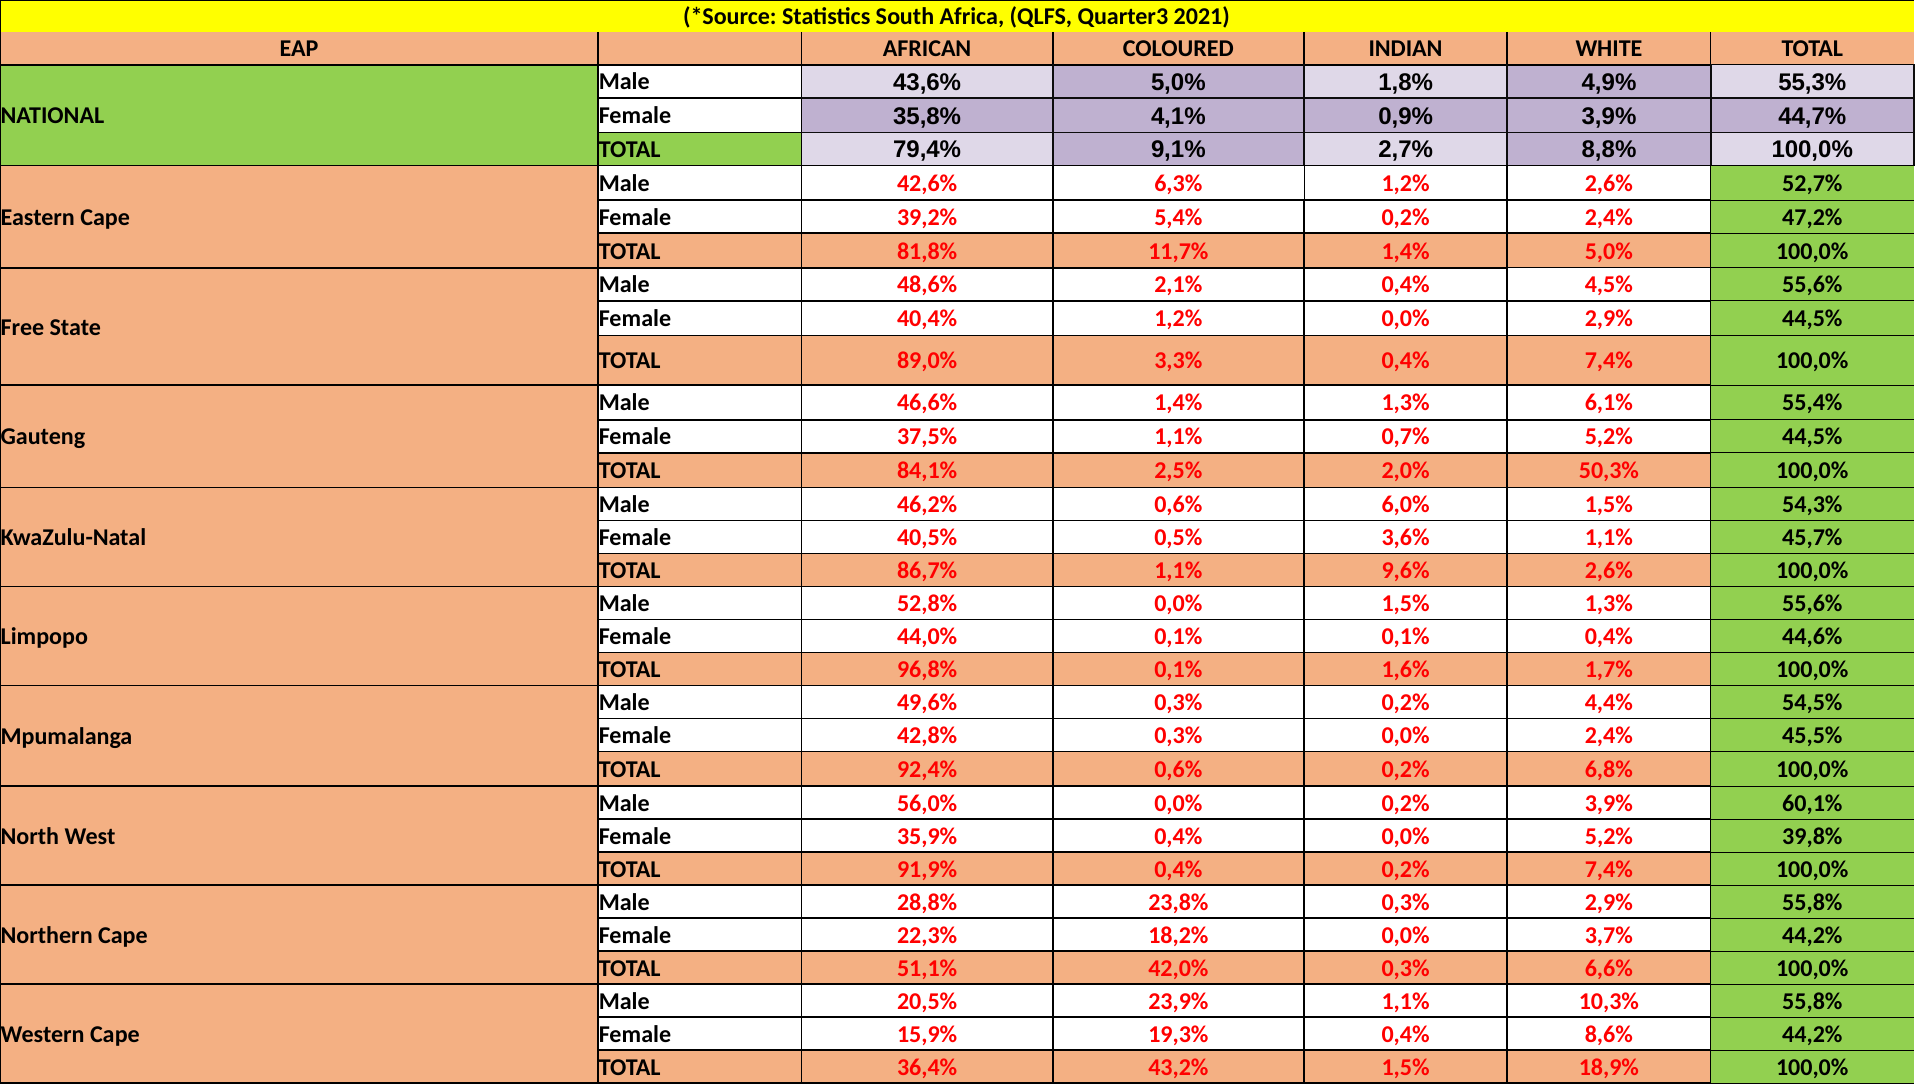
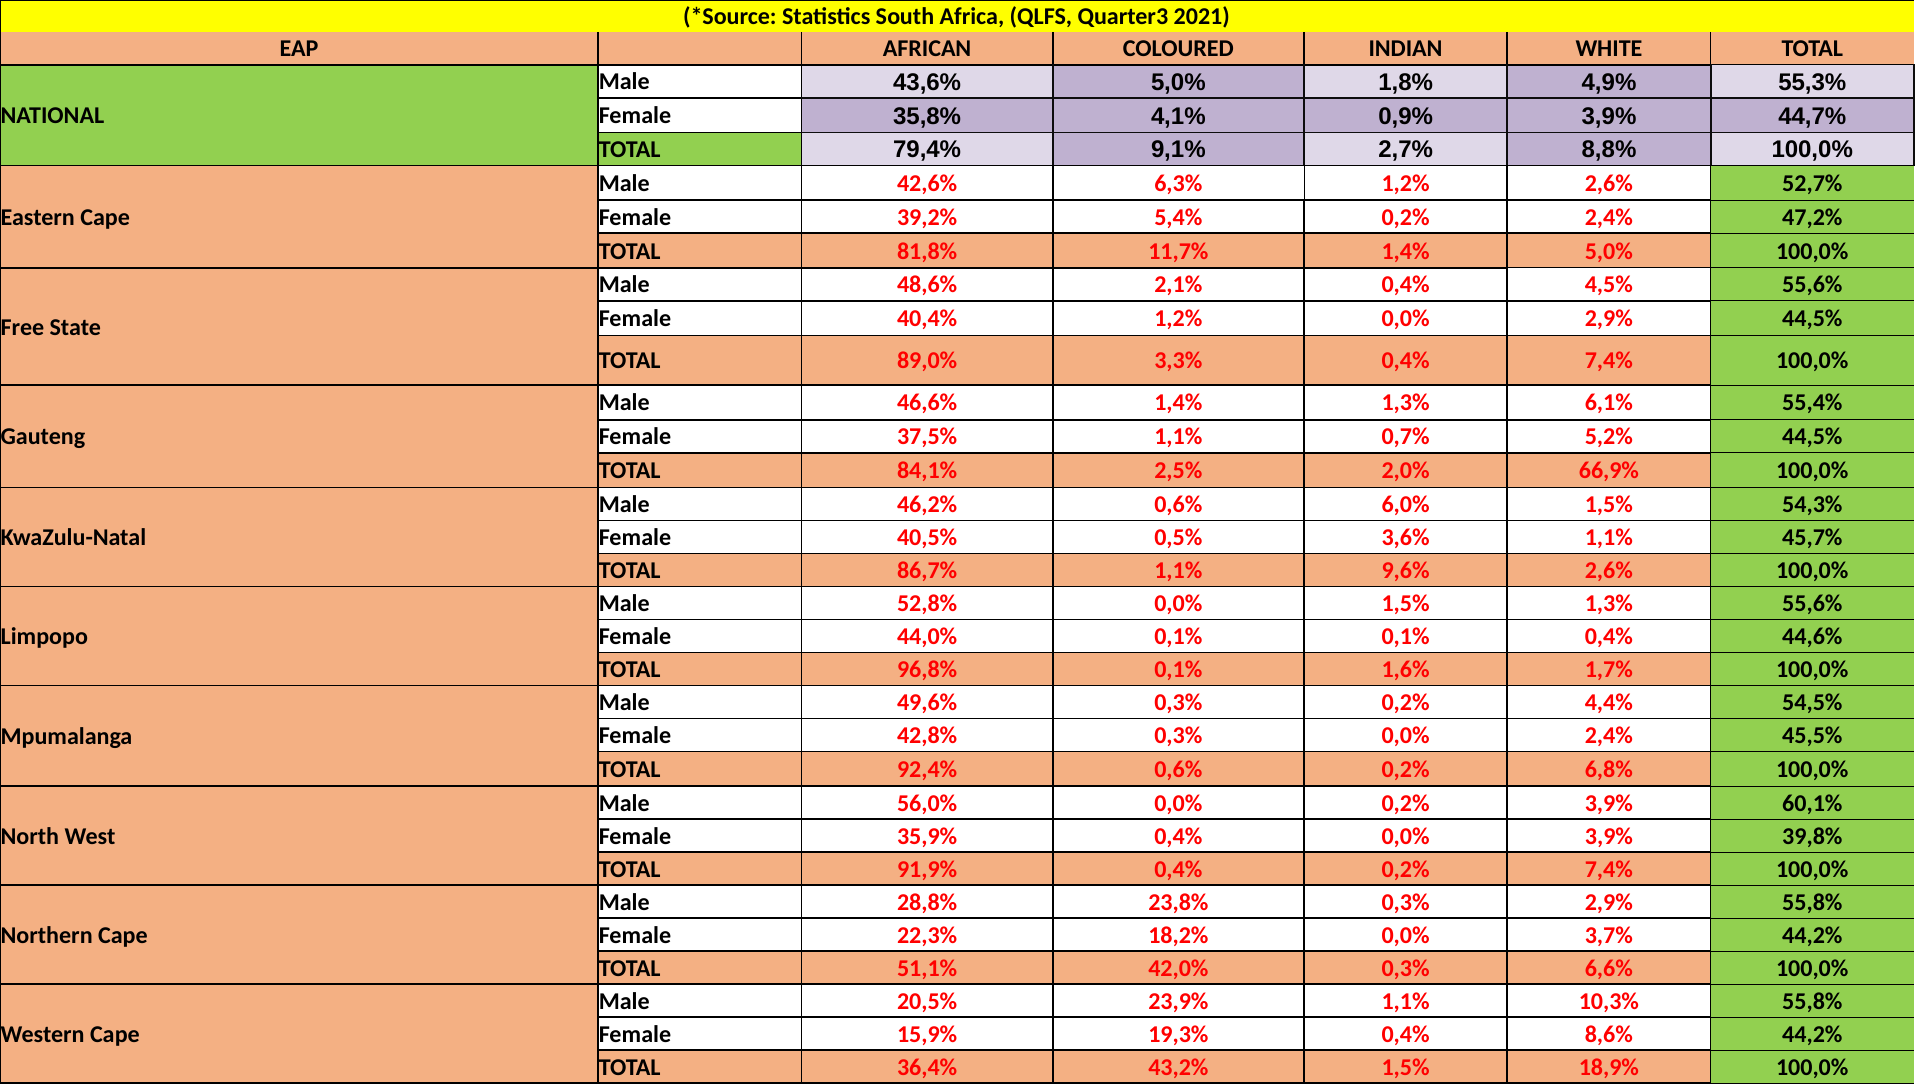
50,3%: 50,3% -> 66,9% (1609, 471)
0,0% 5,2%: 5,2% -> 3,9% (1609, 836)
